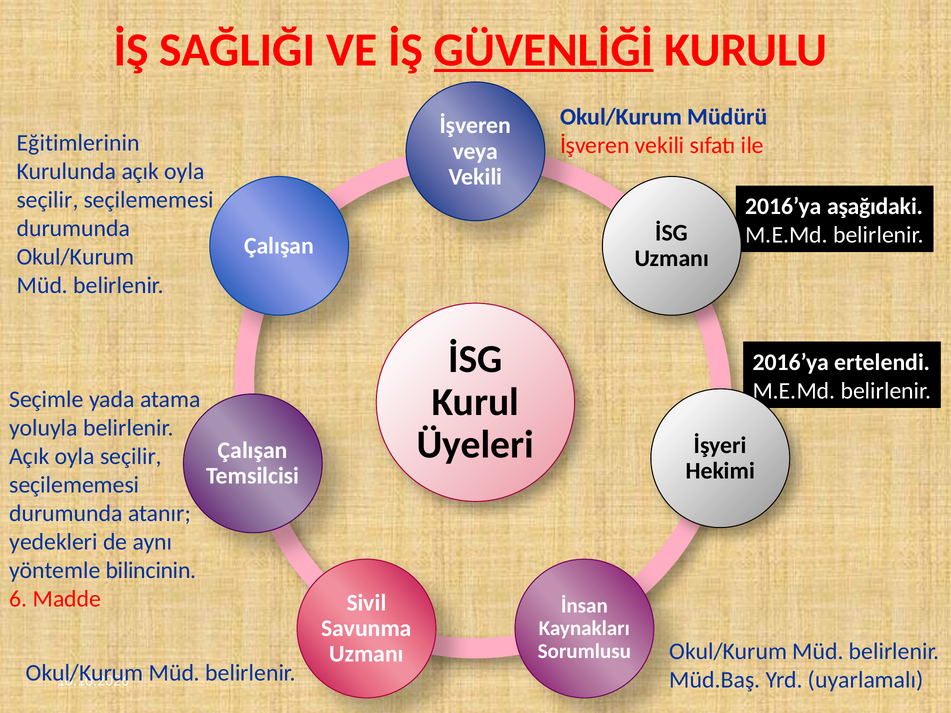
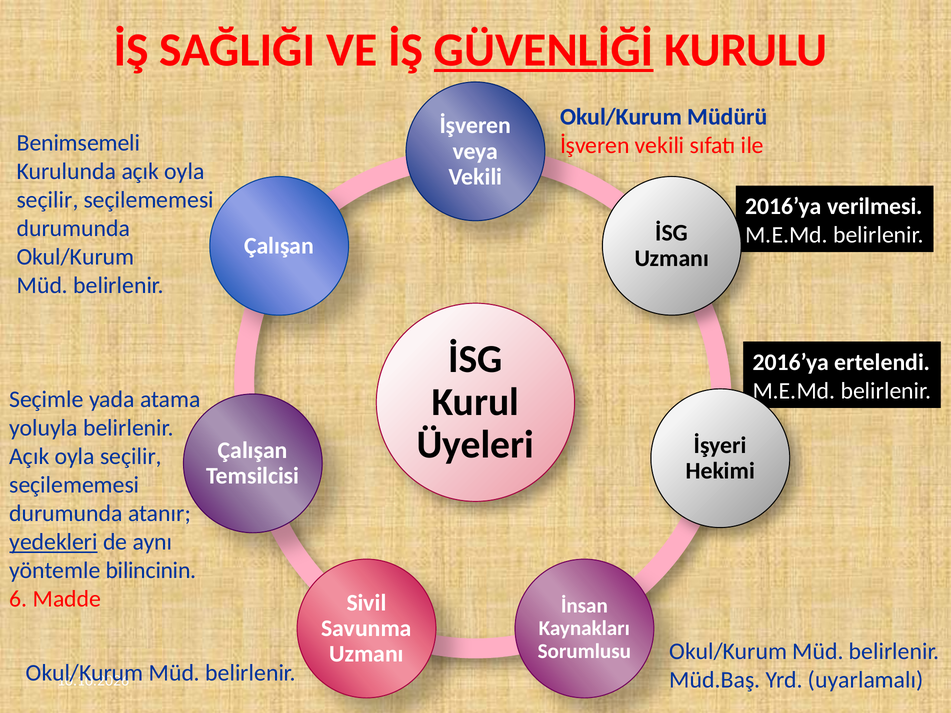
Eğitimlerinin: Eğitimlerinin -> Benimsemeli (78, 143)
aşağıdaki: aşağıdaki -> verilmesi (875, 206)
yedekleri underline: none -> present (54, 542)
